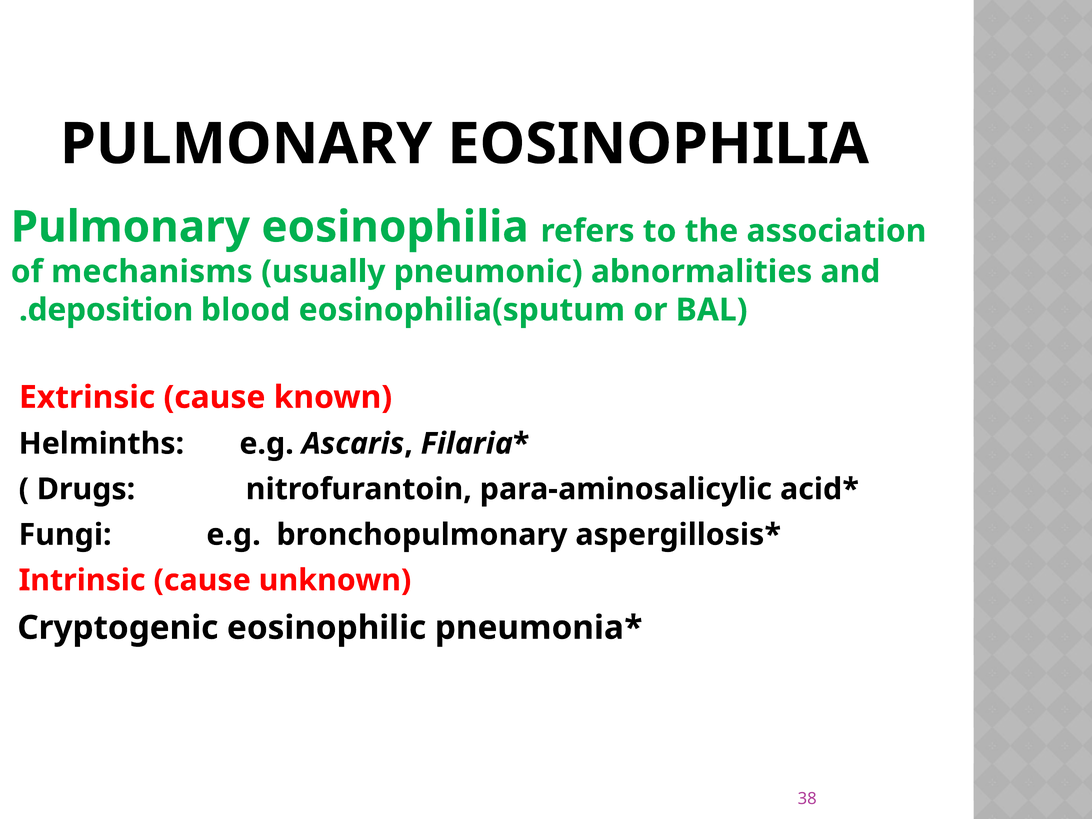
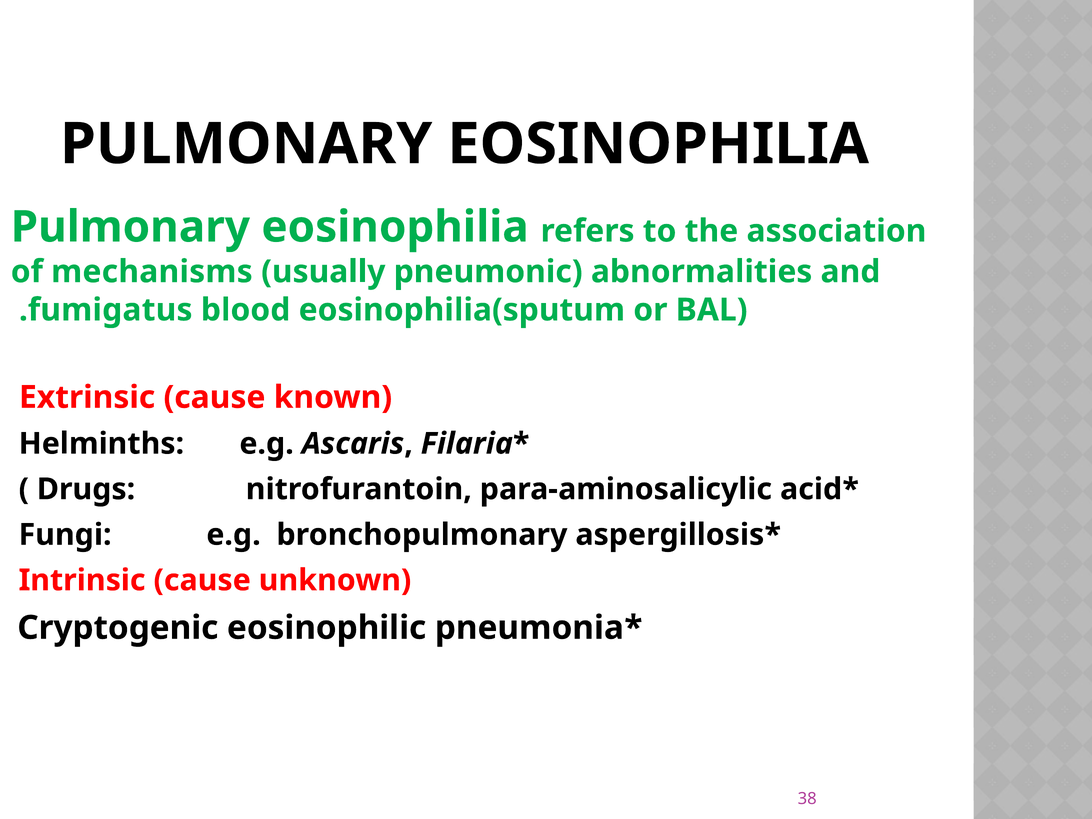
deposition: deposition -> fumigatus (110, 310)
